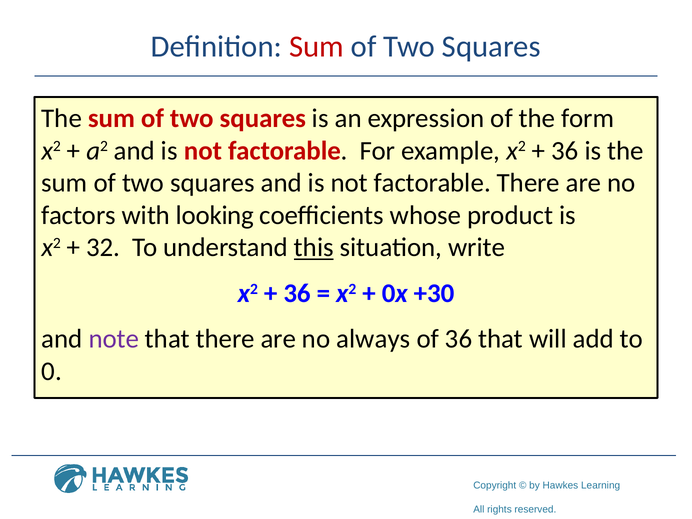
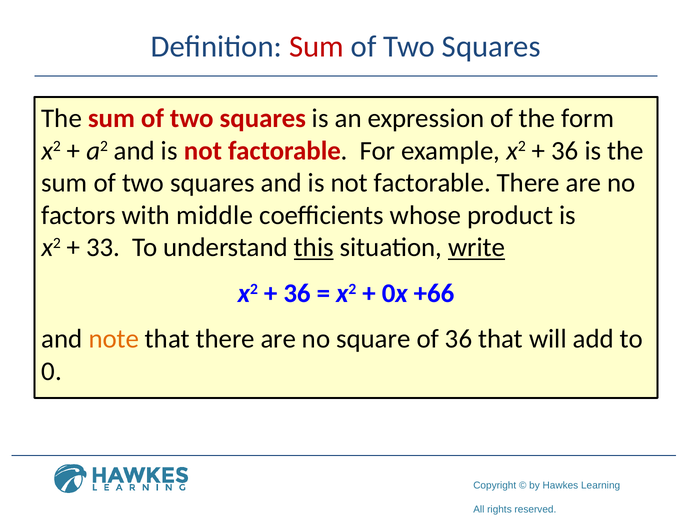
looking: looking -> middle (215, 215)
32: 32 -> 33 (103, 248)
write underline: none -> present (477, 248)
+30: +30 -> +66 (434, 293)
note colour: purple -> orange (114, 339)
always: always -> square (373, 339)
